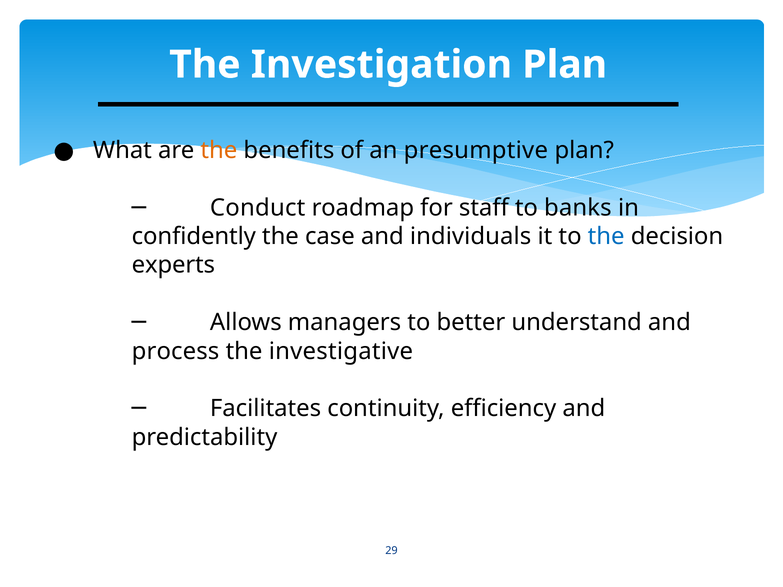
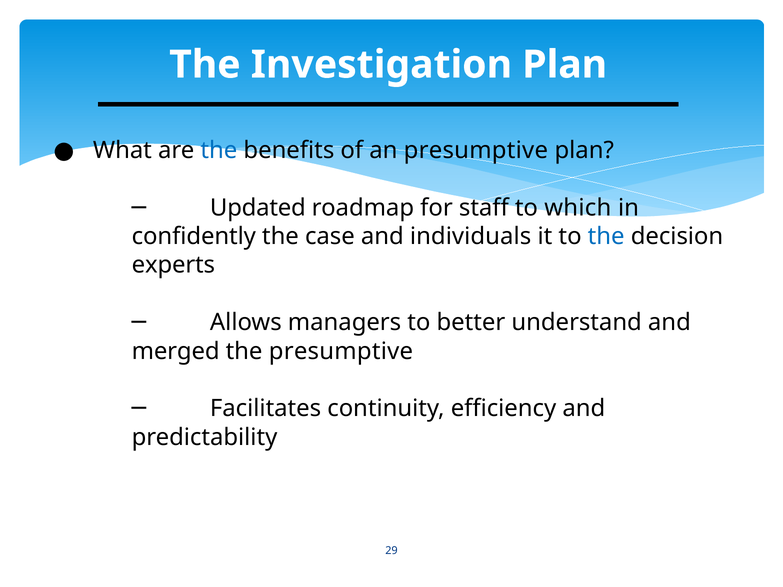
the colour: orange -> blue (219, 150)
Conduct: Conduct -> Updated (258, 208)
banks: banks -> which (578, 208)
process: process -> merged (176, 351)
the investigative: investigative -> presumptive (341, 351)
